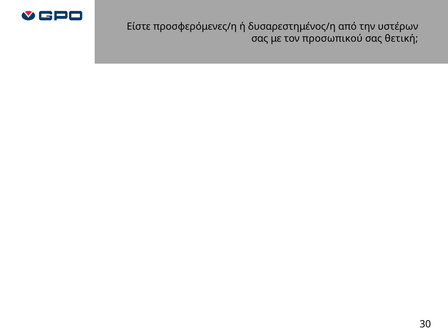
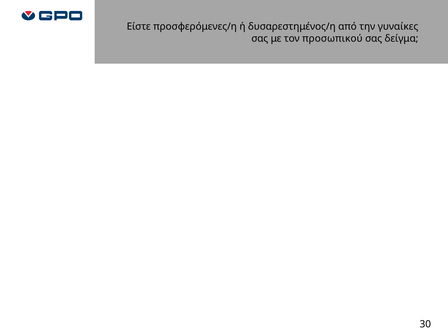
υστέρων: υστέρων -> γυναίκες (398, 27)
θετική: θετική -> δείγμα (402, 39)
